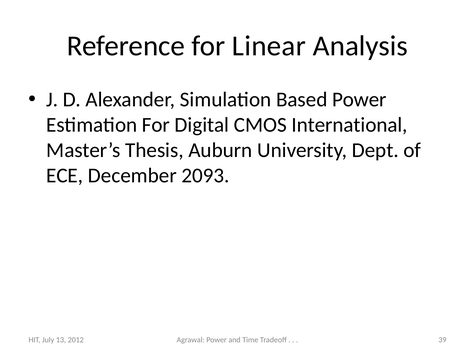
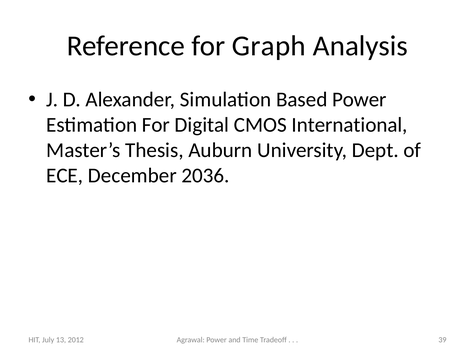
Linear: Linear -> Graph (269, 46)
2093: 2093 -> 2036 (206, 176)
